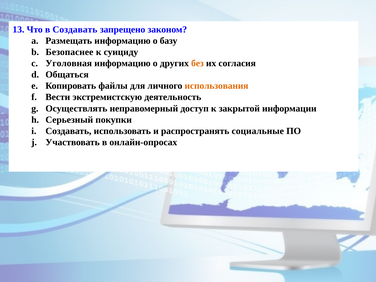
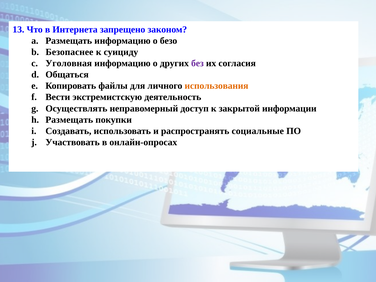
в Создавать: Создавать -> Интернета (75, 29)
базу: базу -> безо (169, 41)
без colour: orange -> purple (197, 63)
Серьезный: Серьезный -> Размещать (69, 120)
